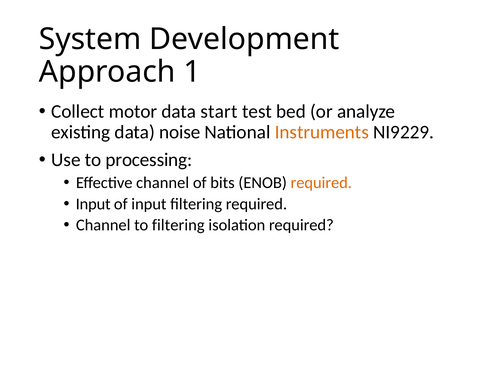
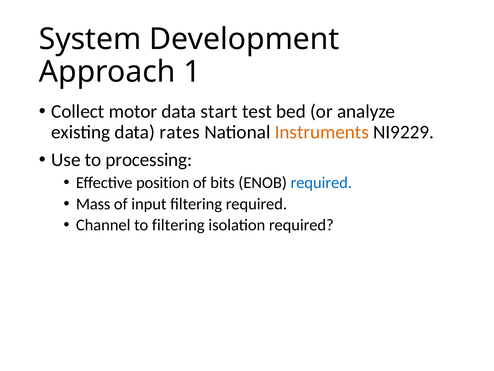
noise: noise -> rates (180, 132)
Effective channel: channel -> position (163, 182)
required colour: orange -> blue (321, 182)
Input: Input -> Mass (93, 204)
